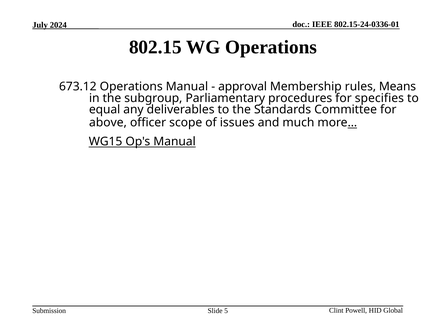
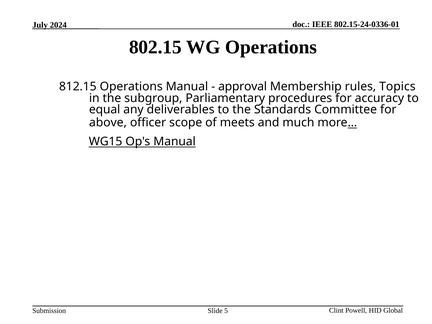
673.12: 673.12 -> 812.15 (78, 87)
Means: Means -> Topics (397, 87)
specifies: specifies -> accuracy (379, 98)
issues: issues -> meets (237, 123)
